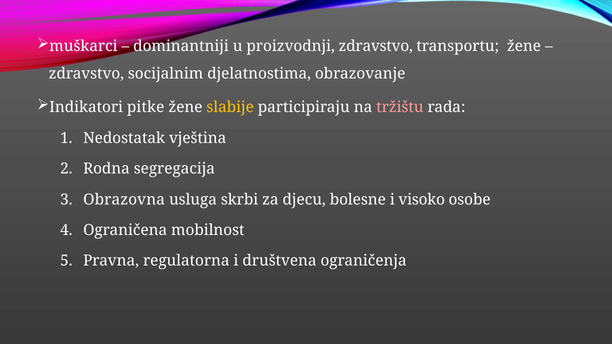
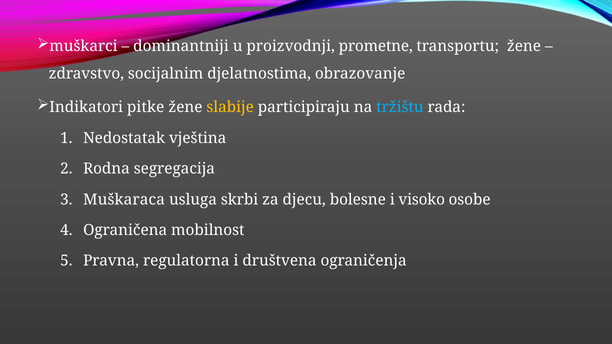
proizvodnji zdravstvo: zdravstvo -> prometne (376, 46)
tržištu colour: pink -> light blue (400, 108)
Obrazovna: Obrazovna -> Muškaraca (124, 200)
